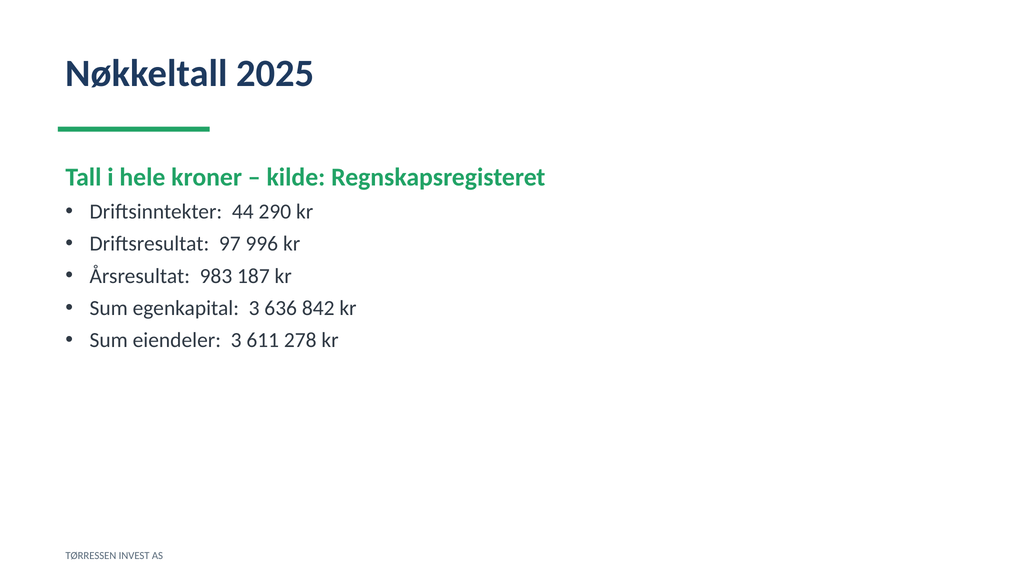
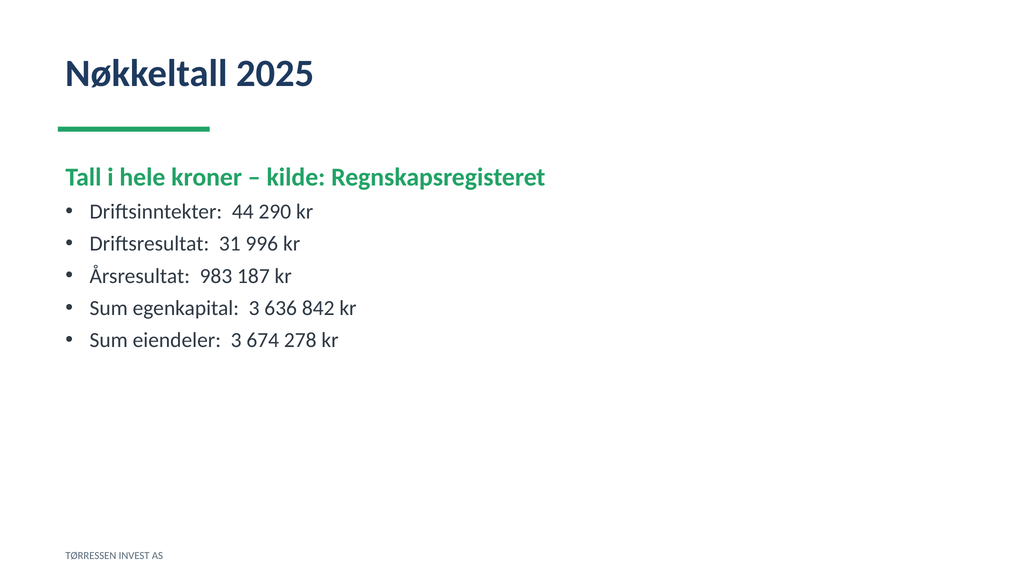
97: 97 -> 31 (230, 244)
611: 611 -> 674 (263, 340)
